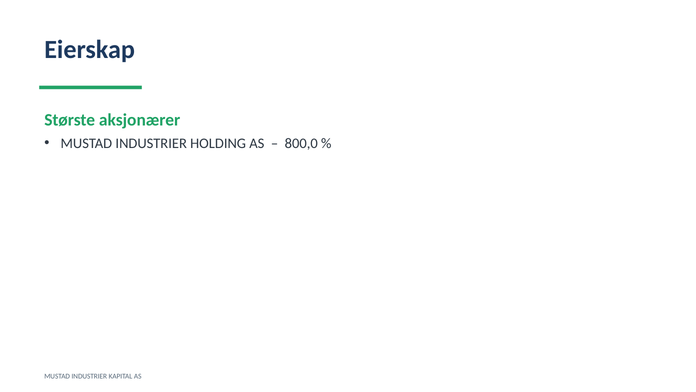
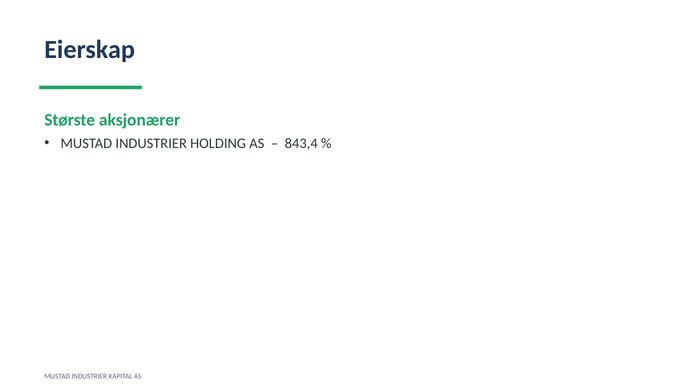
800,0: 800,0 -> 843,4 (301, 143)
